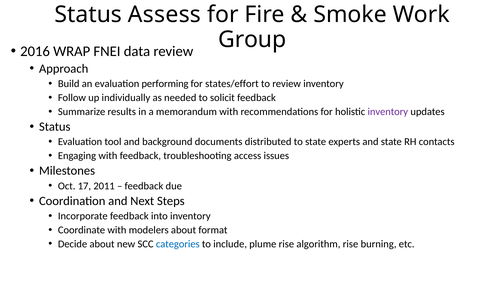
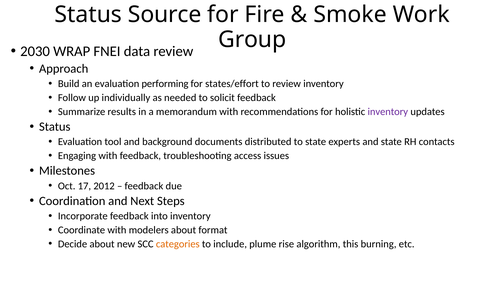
Assess: Assess -> Source (165, 15)
2016: 2016 -> 2030 (35, 51)
2011: 2011 -> 2012 (104, 186)
categories colour: blue -> orange (178, 244)
algorithm rise: rise -> this (351, 244)
